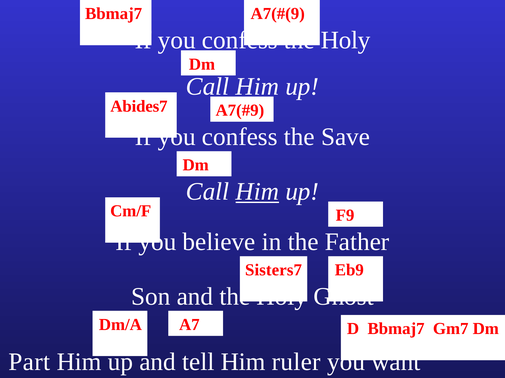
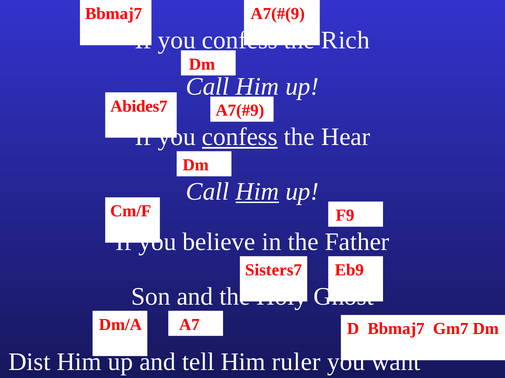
Holy: Holy -> Rich (345, 40)
confess underline: none -> present (240, 137)
Save: Save -> Hear (346, 137)
Part: Part -> Dist (29, 363)
